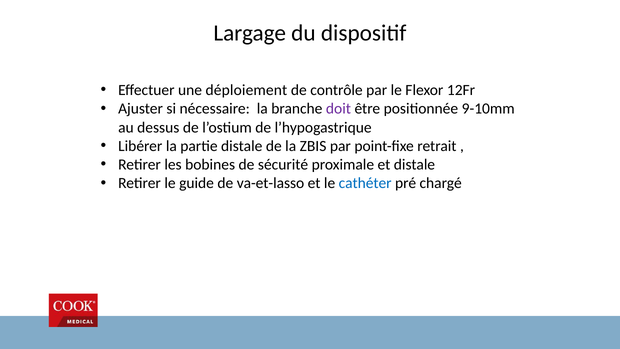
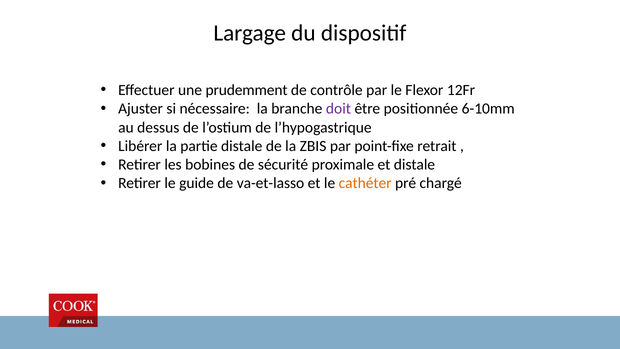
déploiement: déploiement -> prudemment (247, 90)
9-10mm: 9-10mm -> 6-10mm (488, 109)
cathéter colour: blue -> orange (365, 183)
